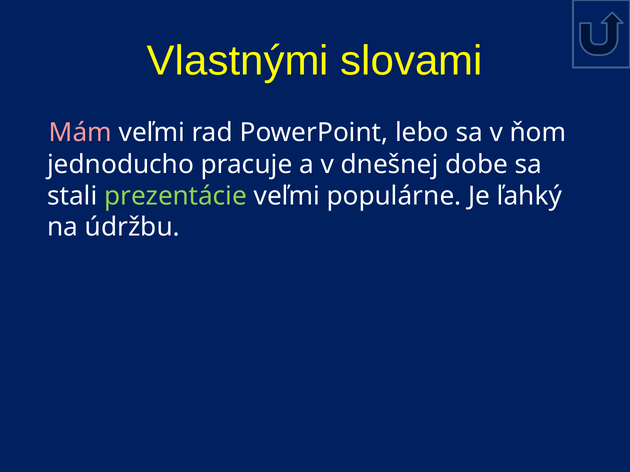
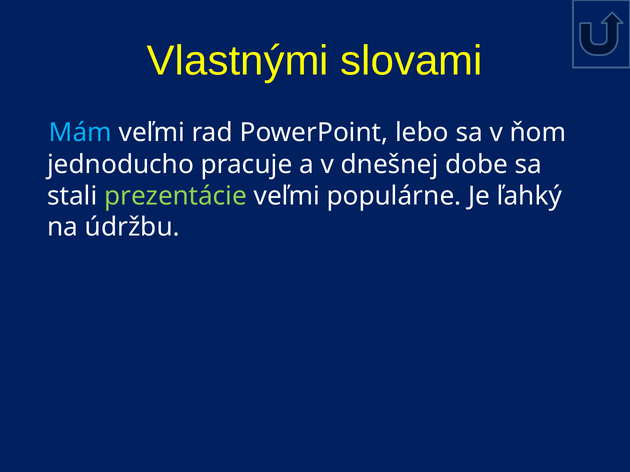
Mám colour: pink -> light blue (80, 133)
